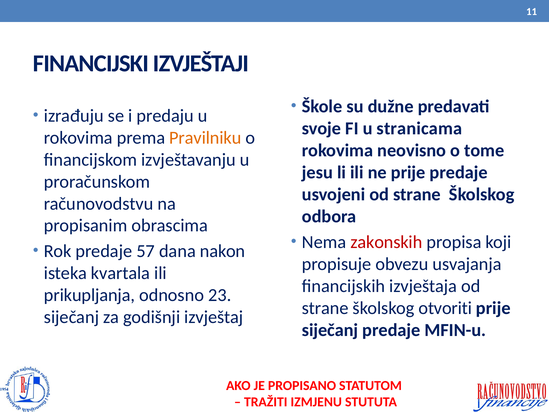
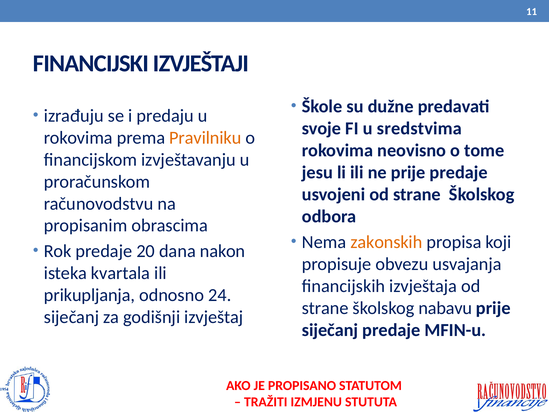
stranicama: stranicama -> sredstvima (419, 128)
zakonskih colour: red -> orange (386, 242)
57: 57 -> 20 (146, 251)
23: 23 -> 24 (220, 295)
otvoriti: otvoriti -> nabavu (445, 308)
